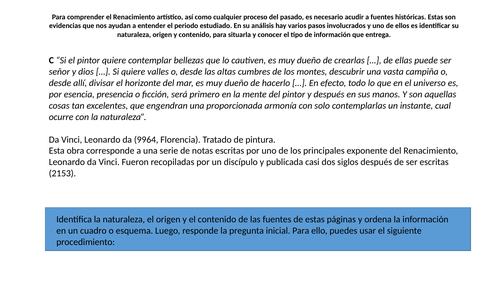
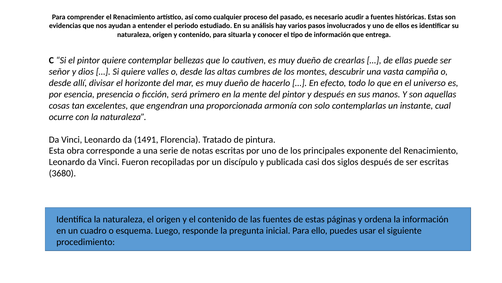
9964: 9964 -> 1491 (146, 139)
2153: 2153 -> 3680 (62, 173)
